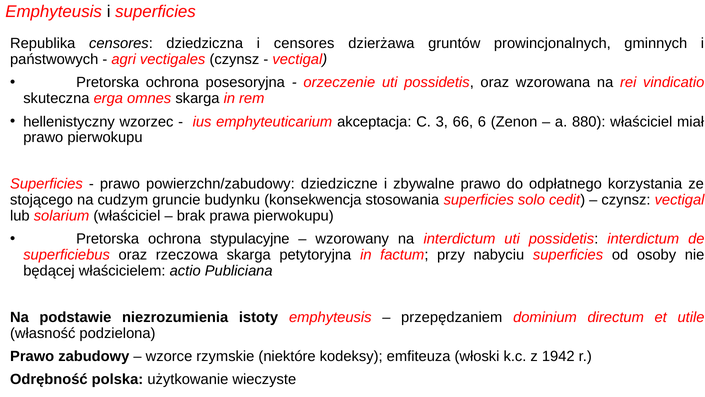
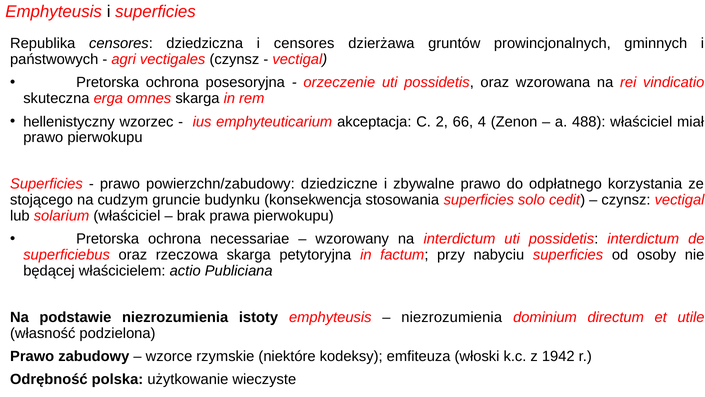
3: 3 -> 2 (442, 122)
6: 6 -> 4 (482, 122)
880: 880 -> 488 (589, 122)
stypulacyjne: stypulacyjne -> necessariae (250, 239)
przepędzaniem: przepędzaniem -> niezrozumienia (452, 317)
